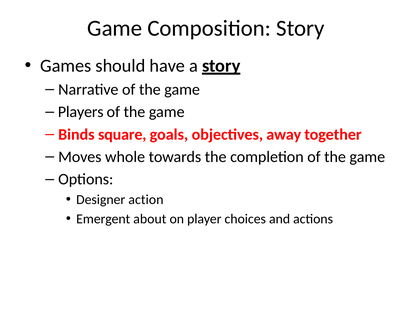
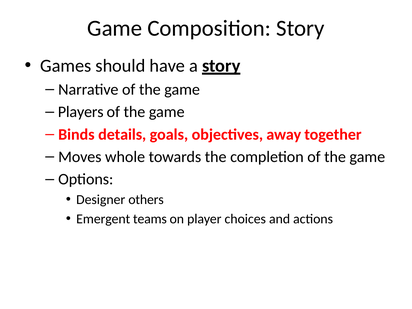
square: square -> details (122, 134)
action: action -> others (146, 200)
about: about -> teams (150, 219)
